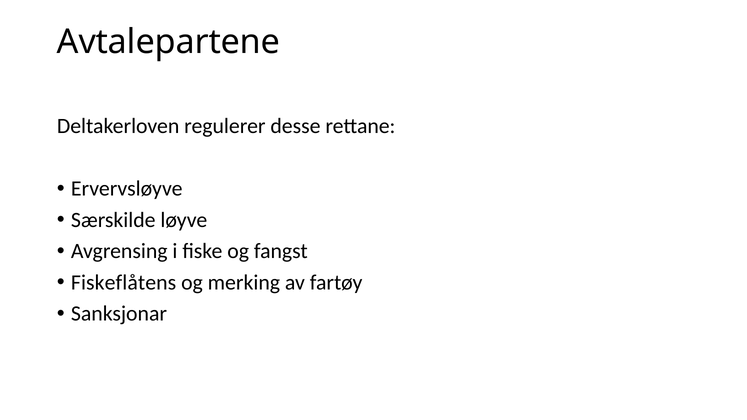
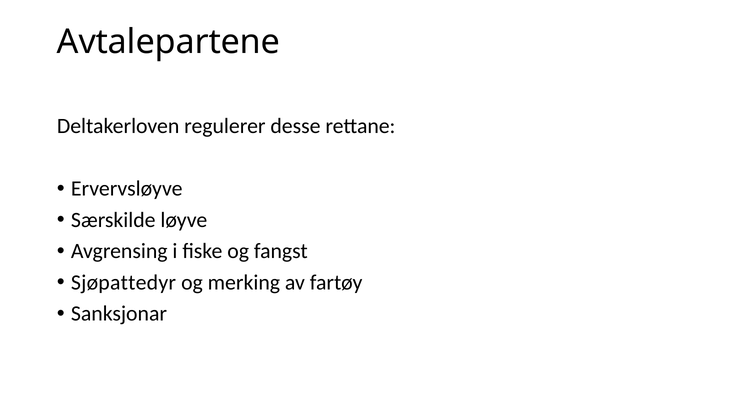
Fiskeflåtens: Fiskeflåtens -> Sjøpattedyr (124, 283)
